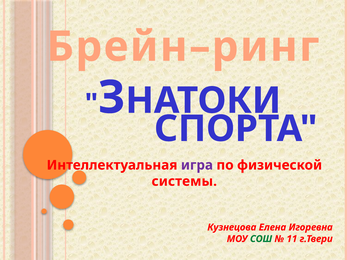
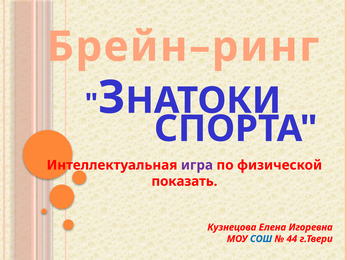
системы: системы -> показать (184, 181)
СОШ colour: green -> blue (261, 239)
11: 11 -> 44 (292, 239)
